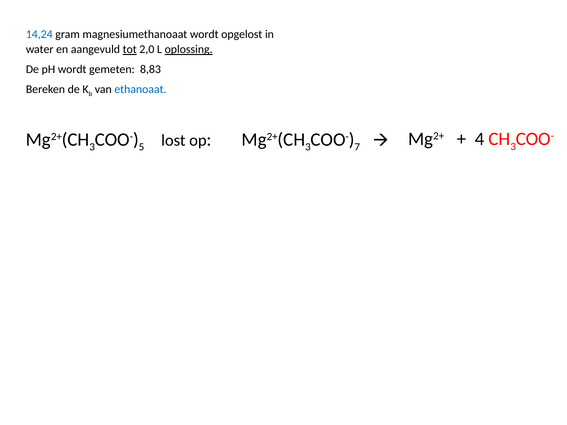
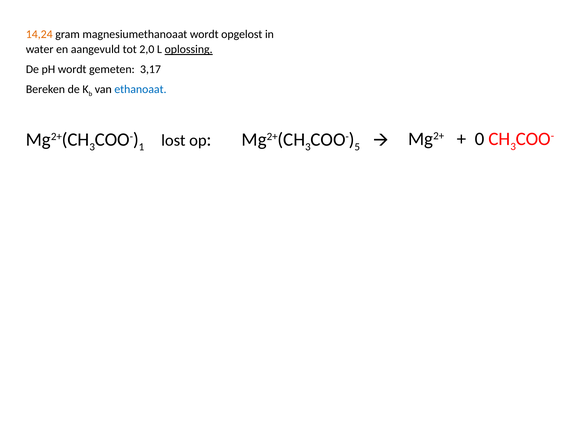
14,24 colour: blue -> orange (39, 34)
tot underline: present -> none (130, 49)
8,83: 8,83 -> 3,17 (151, 69)
5: 5 -> 1 (141, 147)
7: 7 -> 5 (357, 147)
4: 4 -> 0 (480, 139)
